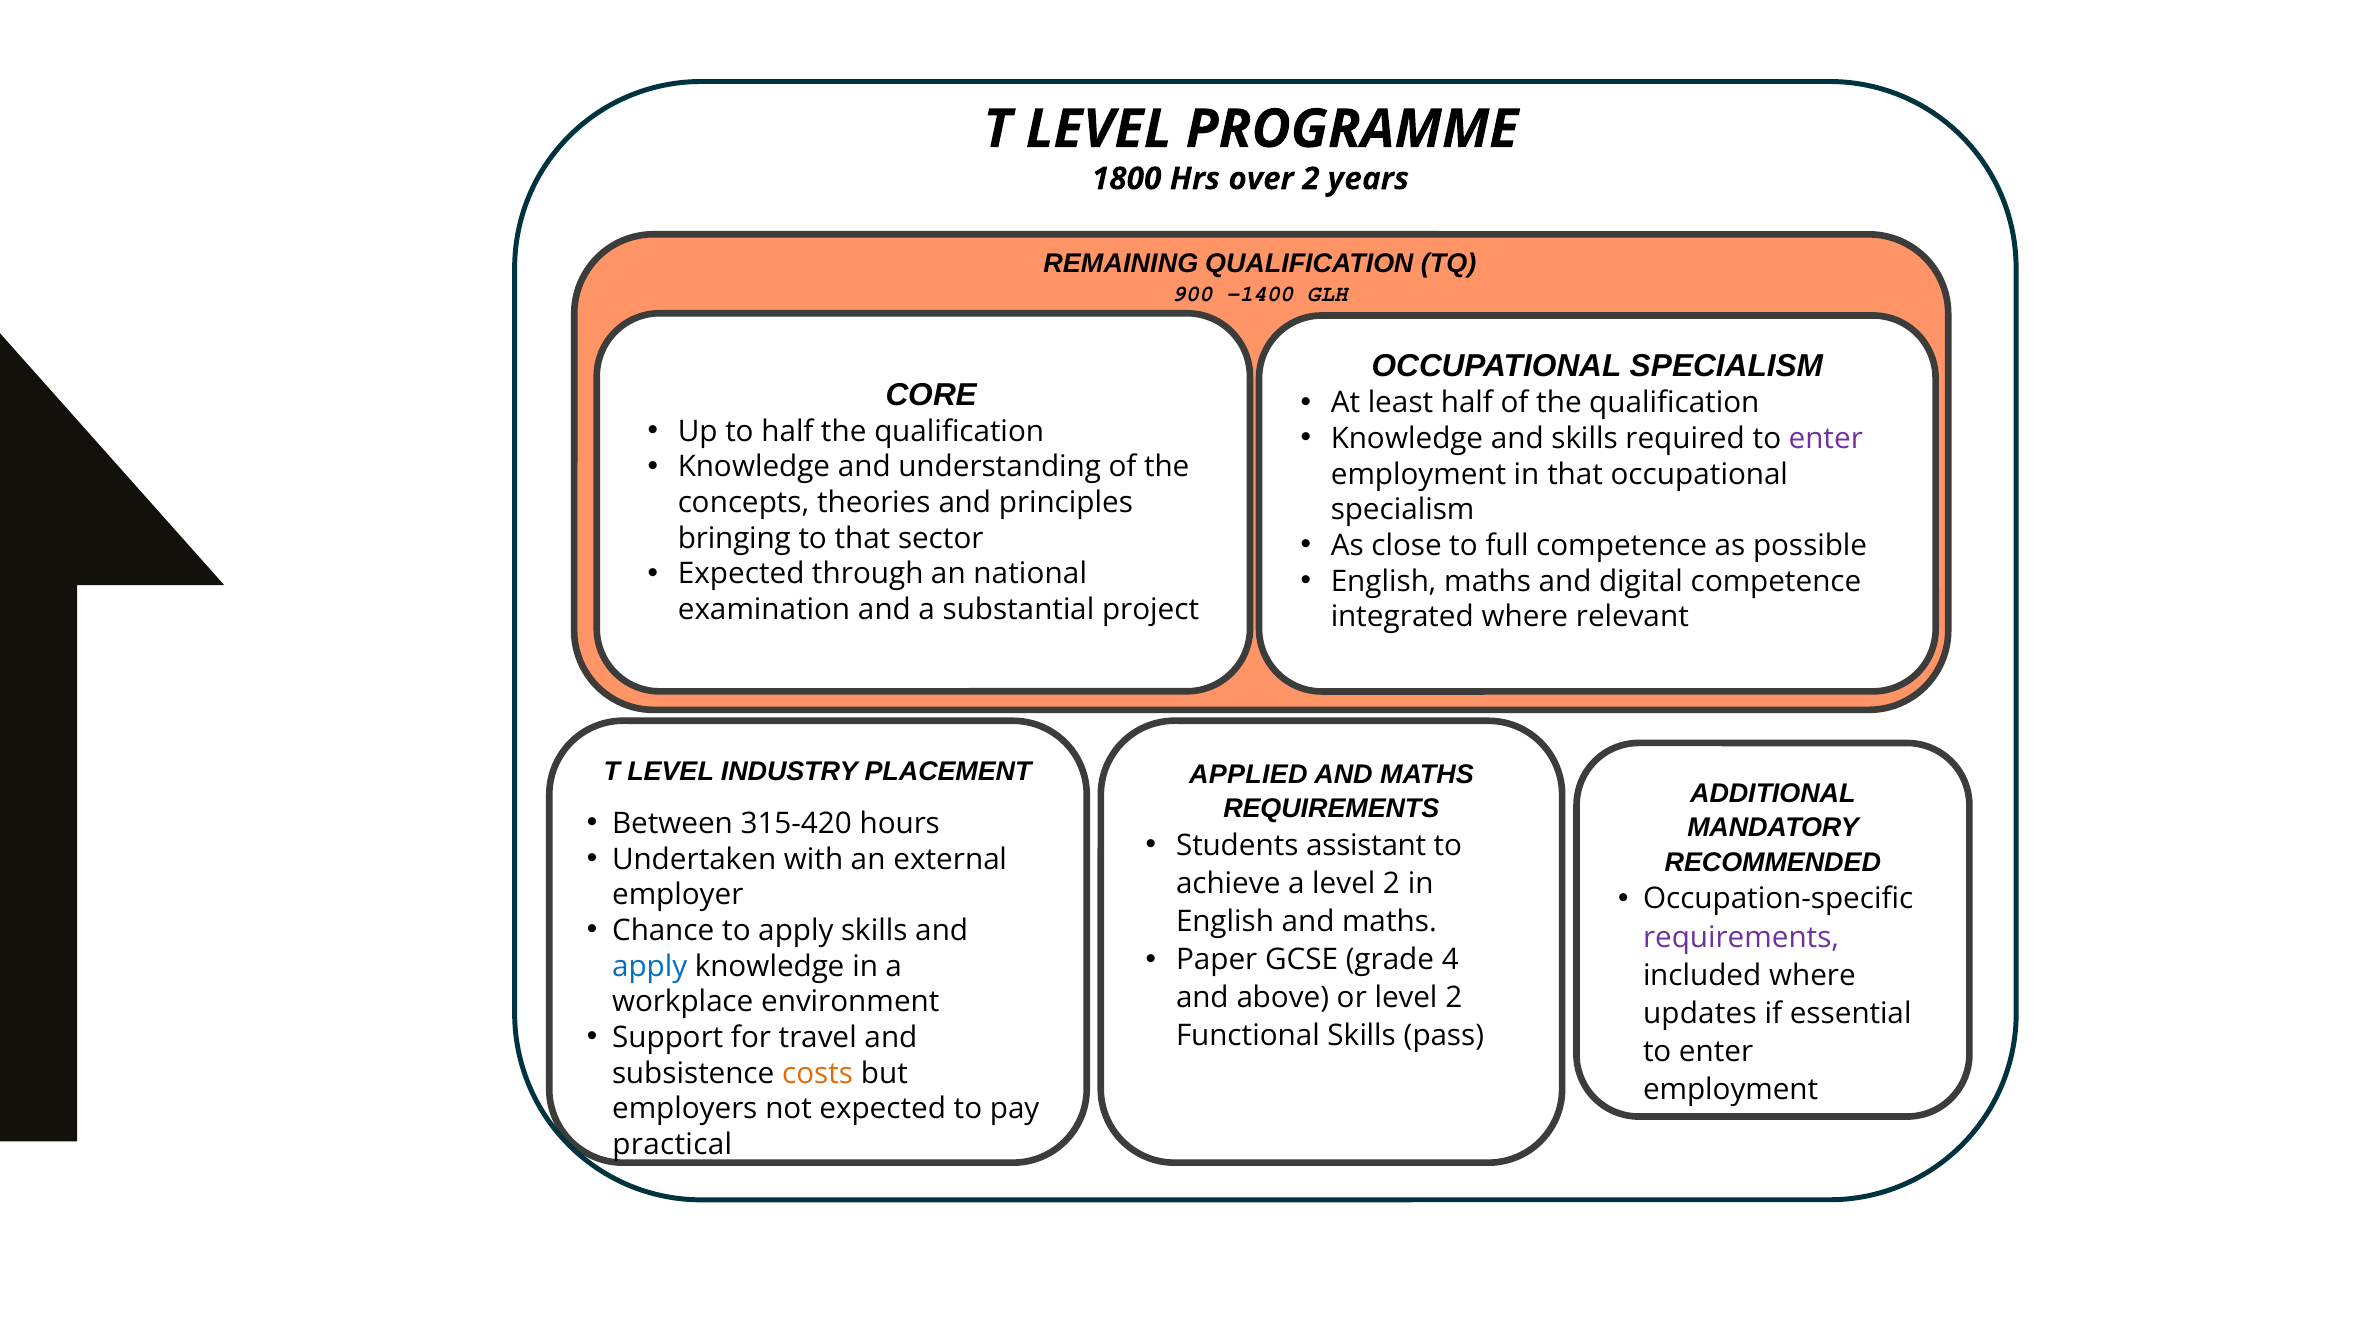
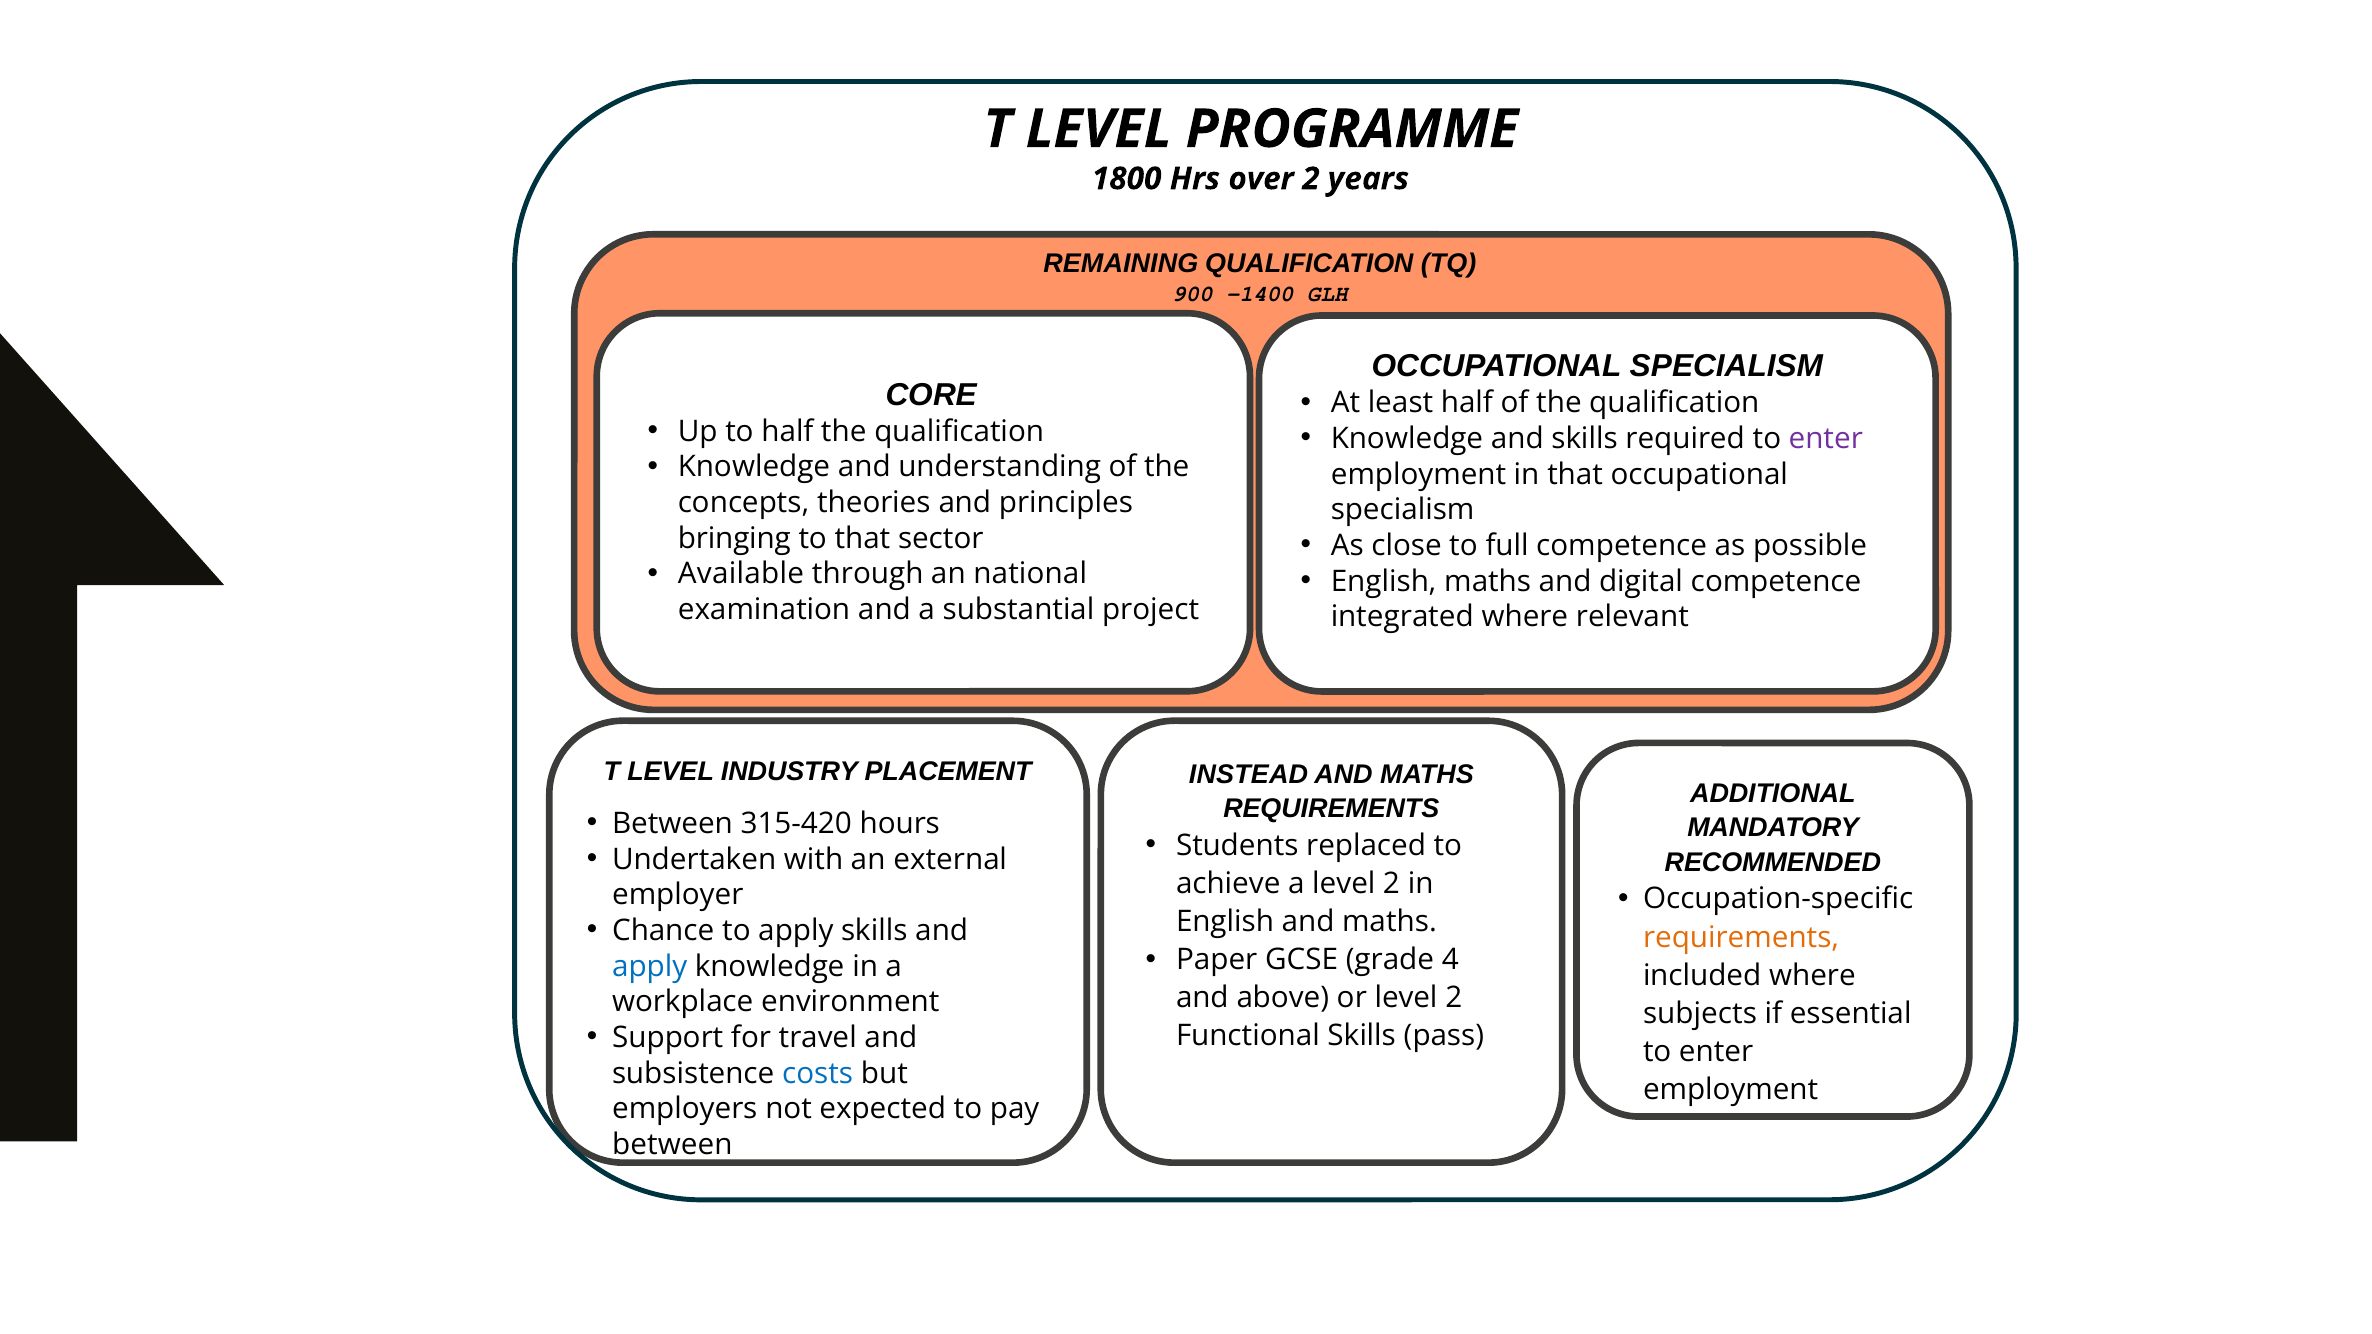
Expected: Expected -> Available (741, 574)
APPLIED: APPLIED -> INSTEAD (1249, 775)
assistant: assistant -> replaced (1366, 846)
requirements colour: purple -> orange (1741, 937)
updates: updates -> subjects (1700, 1014)
costs colour: orange -> blue (818, 1073)
practical: practical -> between (672, 1145)
